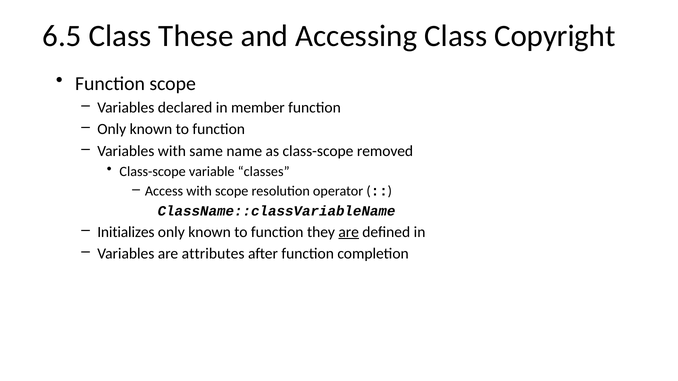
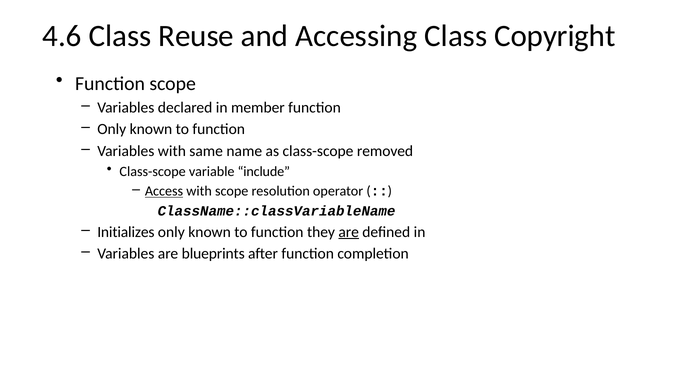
6.5: 6.5 -> 4.6 (62, 36)
These: These -> Reuse (196, 36)
classes: classes -> include (264, 172)
Access underline: none -> present (164, 191)
attributes: attributes -> blueprints (213, 254)
